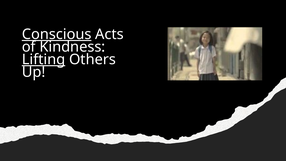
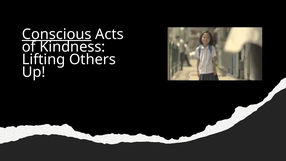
Lifting underline: present -> none (44, 59)
